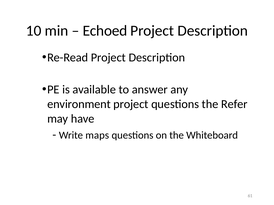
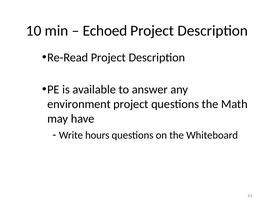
Refer: Refer -> Math (234, 104)
maps: maps -> hours (97, 135)
